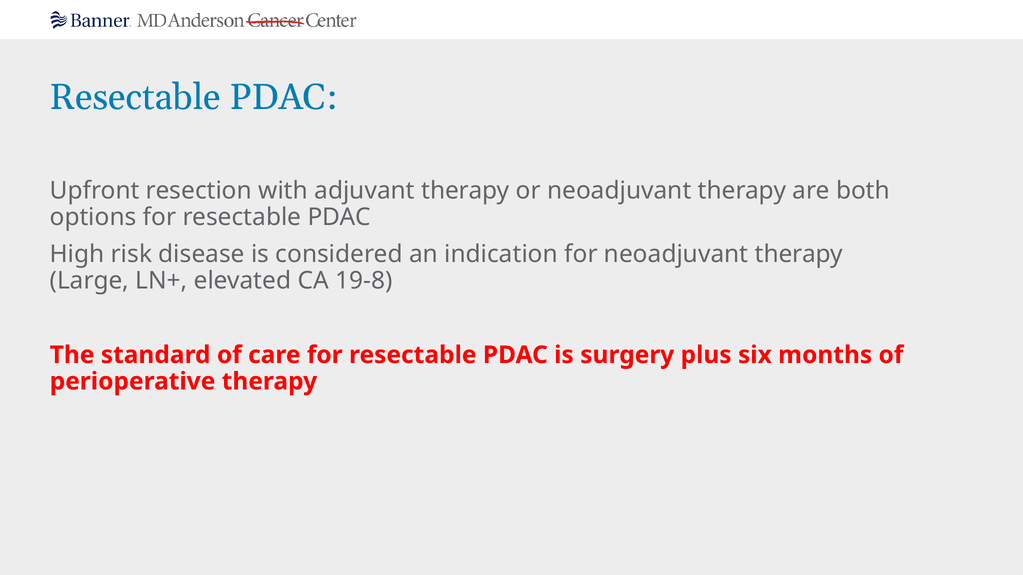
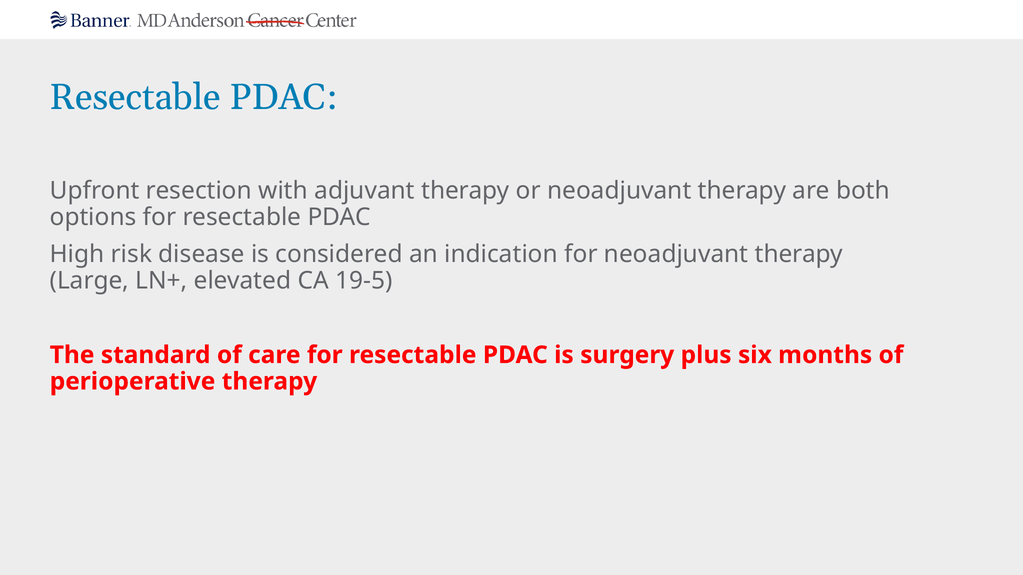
19-8: 19-8 -> 19-5 (364, 281)
